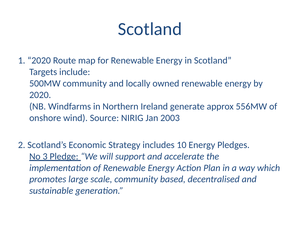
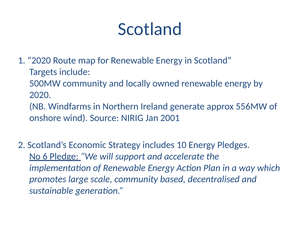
2003: 2003 -> 2001 (170, 118)
3: 3 -> 6 (45, 156)
